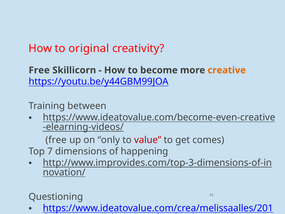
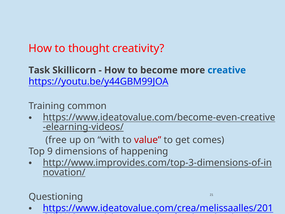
original: original -> thought (89, 48)
Free: Free -> Task (39, 70)
creative colour: orange -> blue (227, 70)
between: between -> common (87, 106)
only: only -> with (109, 140)
7: 7 -> 9 (50, 151)
